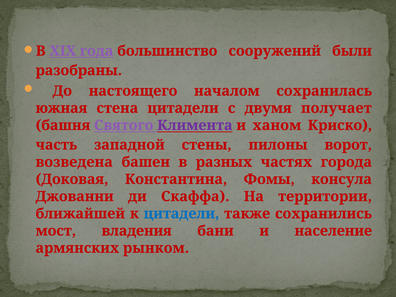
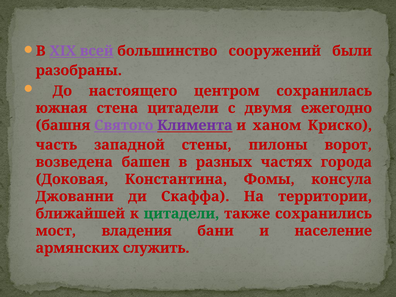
года: года -> всей (97, 51)
началом: началом -> центром (227, 91)
получает: получает -> ежегодно (337, 108)
цитадели colour: blue -> green (182, 214)
рынком: рынком -> служить (156, 248)
